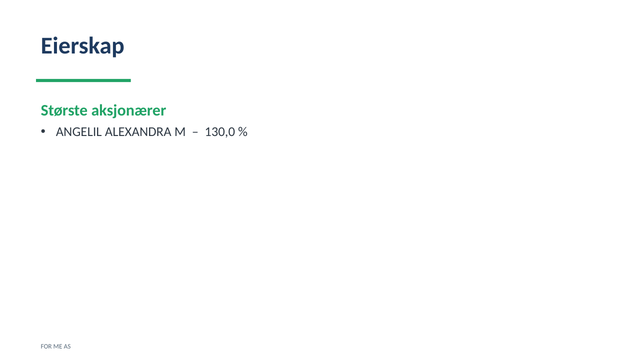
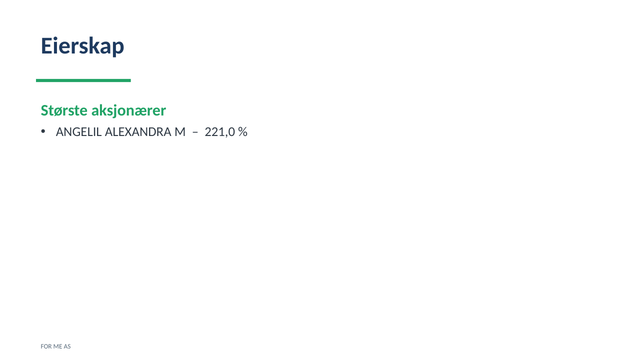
130,0: 130,0 -> 221,0 (220, 132)
